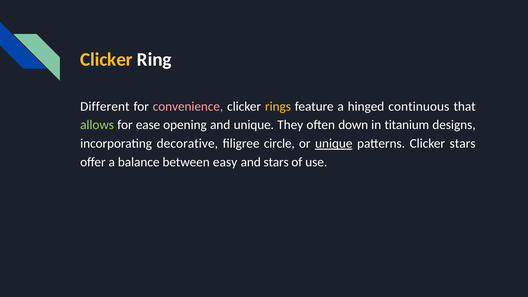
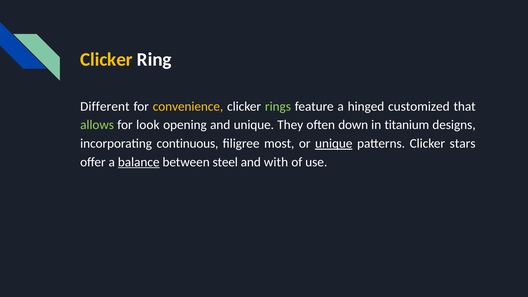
convenience colour: pink -> yellow (188, 106)
rings colour: yellow -> light green (278, 106)
continuous: continuous -> customized (419, 106)
ease: ease -> look (148, 125)
decorative: decorative -> continuous (187, 143)
circle: circle -> most (279, 143)
balance underline: none -> present (139, 162)
easy: easy -> steel (225, 162)
and stars: stars -> with (276, 162)
